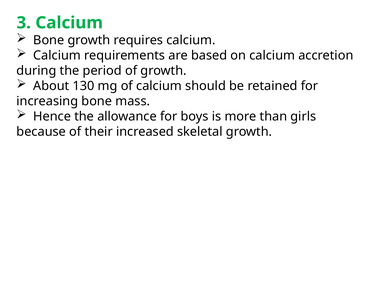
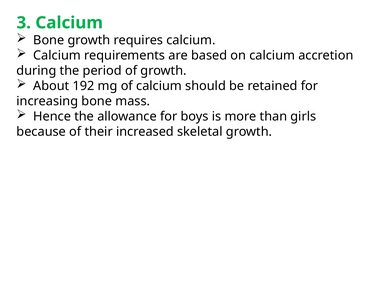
130: 130 -> 192 (84, 86)
